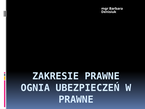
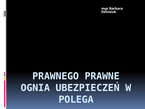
ZAKRESIE: ZAKRESIE -> PRAWNEGO (56, 76)
PRAWNE: PRAWNE -> POLEGA (76, 99)
